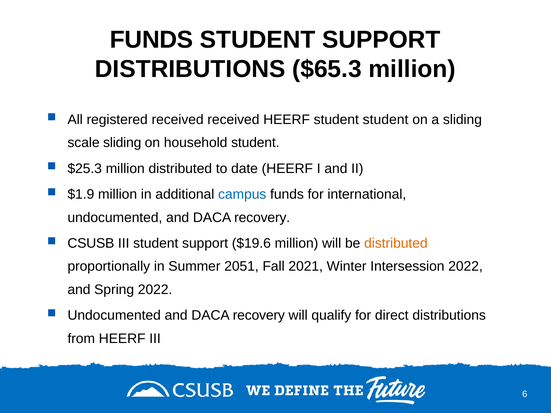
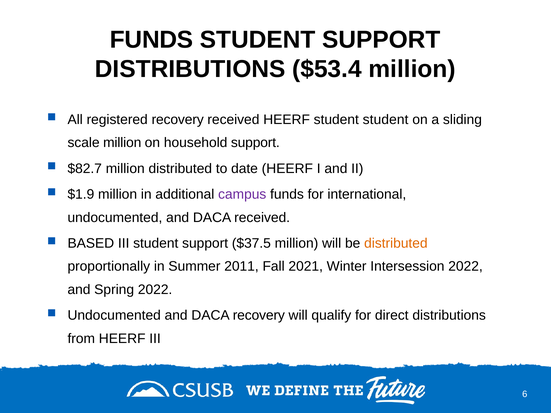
$65.3: $65.3 -> $53.4 (327, 69)
registered received: received -> recovery (178, 120)
scale sliding: sliding -> million (122, 143)
household student: student -> support (255, 143)
$25.3: $25.3 -> $82.7 (85, 169)
campus colour: blue -> purple (242, 194)
recovery: recovery -> received (262, 218)
CSUSB: CSUSB -> BASED (91, 243)
$19.6: $19.6 -> $37.5 (251, 243)
2051: 2051 -> 2011 (241, 267)
